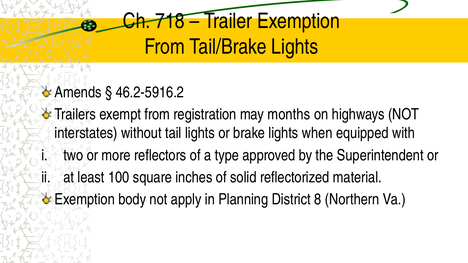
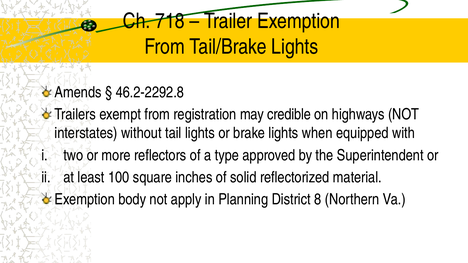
46.2-5916.2: 46.2-5916.2 -> 46.2-2292.8 (150, 92)
months: months -> credible (289, 115)
